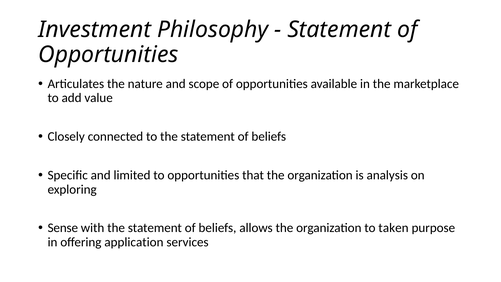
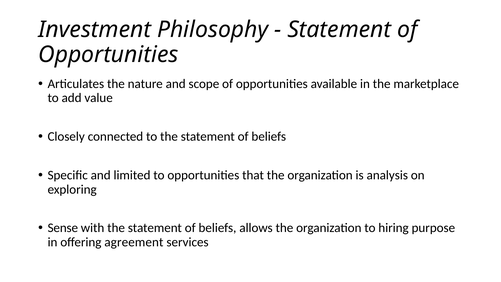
taken: taken -> hiring (394, 228)
application: application -> agreement (134, 242)
